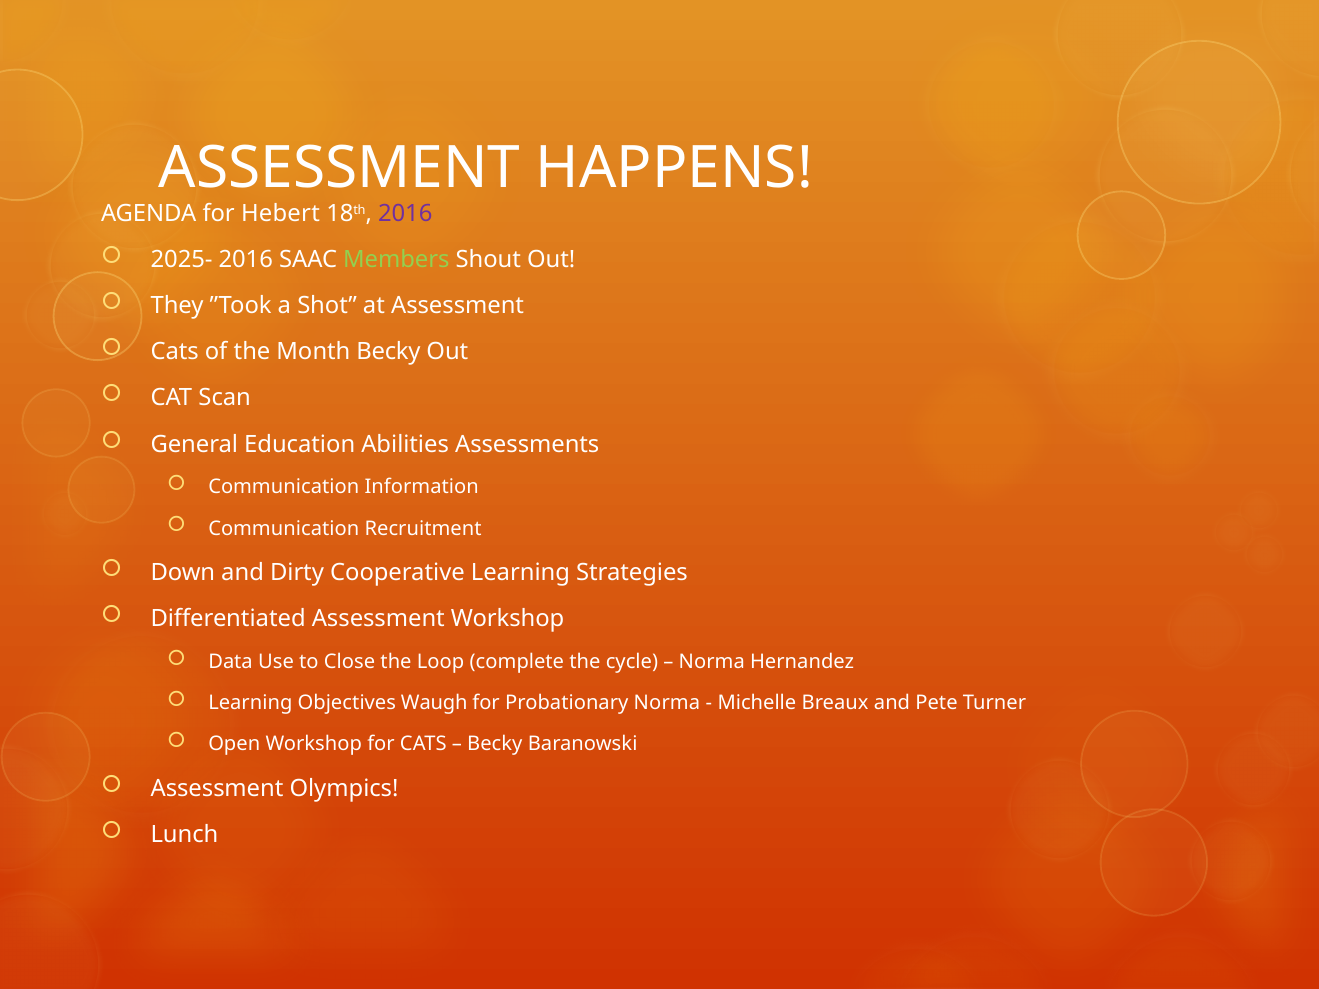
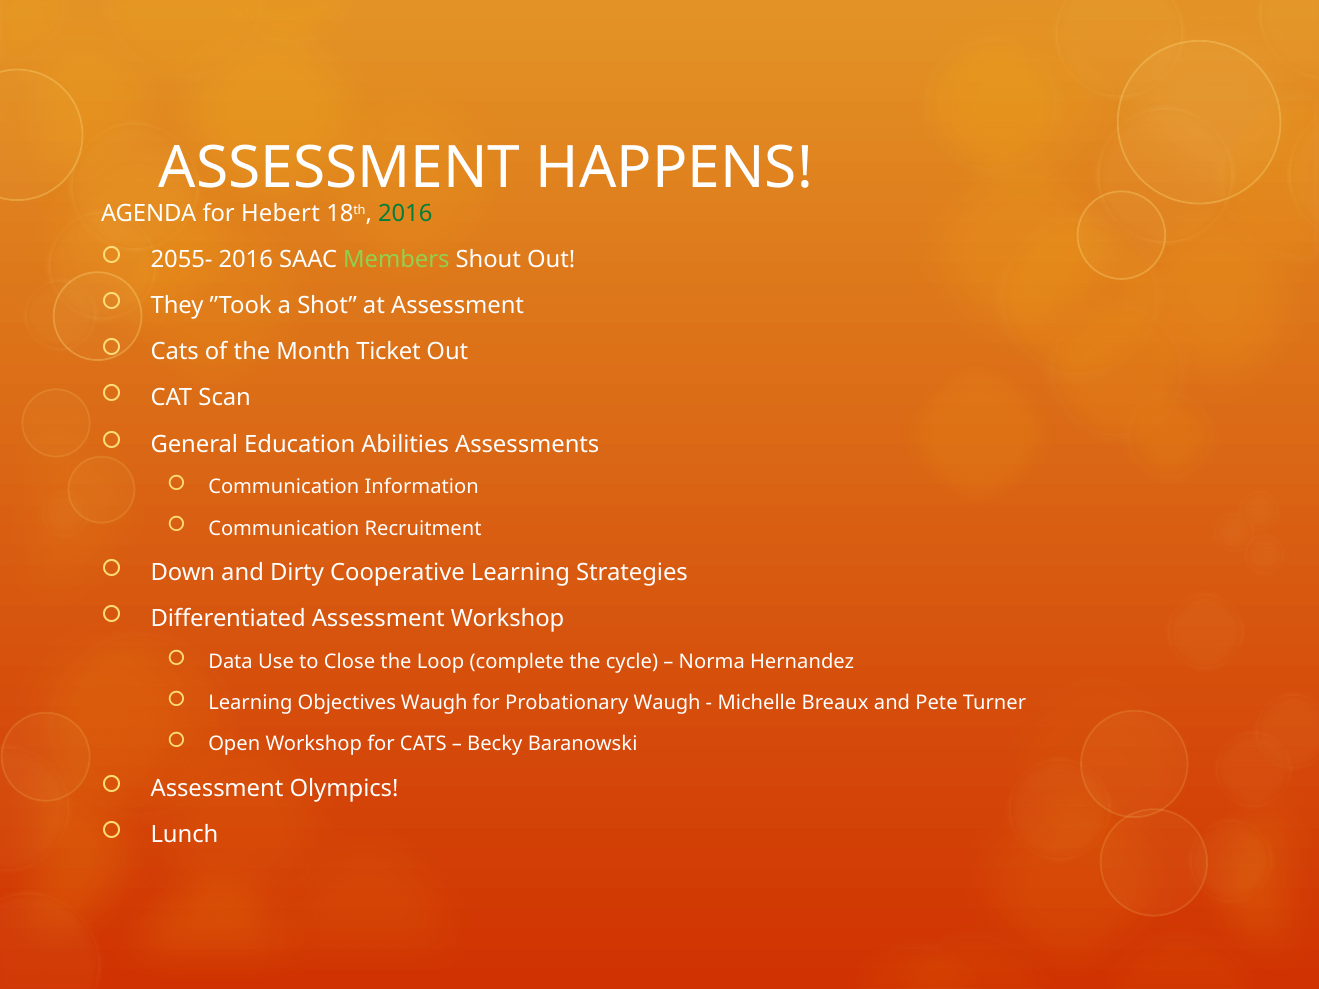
2016 colour: purple -> green (405, 213)
2025-: 2025- -> 2055- (182, 260)
Month Becky: Becky -> Ticket (388, 352)
Probationary Norma: Norma -> Waugh (667, 703)
